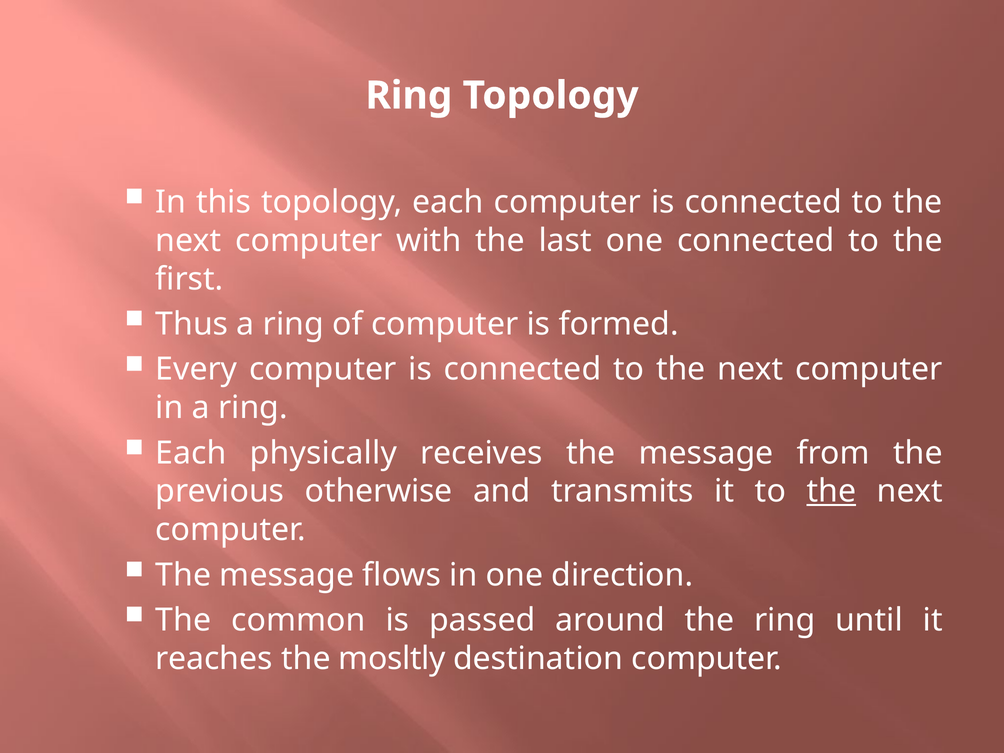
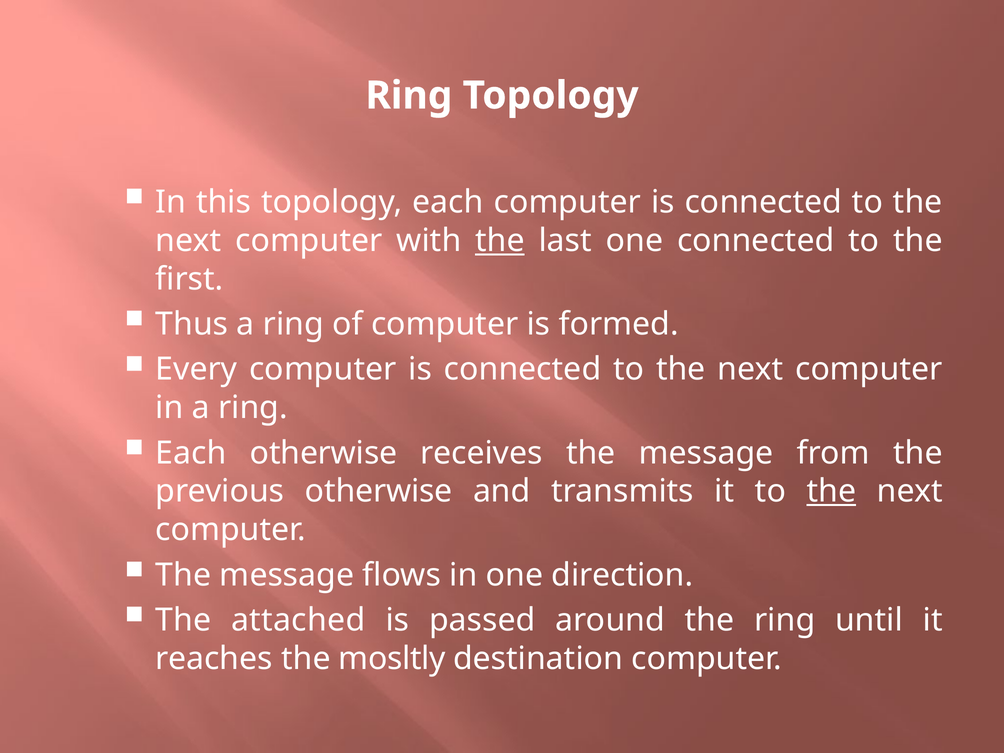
the underline: none -> present (500, 241)
Each physically: physically -> otherwise (324, 453)
common: common -> attached (298, 620)
